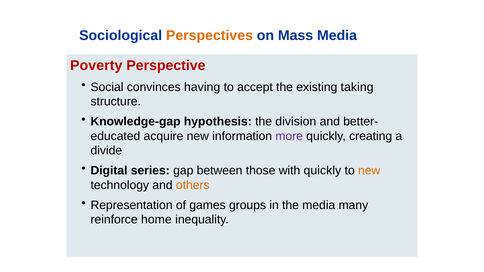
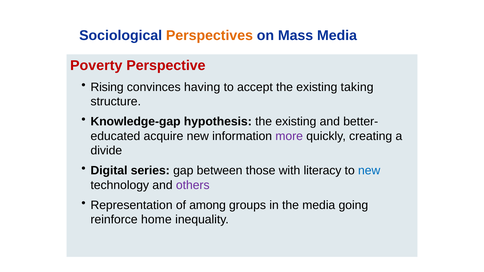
Social: Social -> Rising (107, 87)
hypothesis the division: division -> existing (296, 122)
with quickly: quickly -> literacy (323, 171)
new colour: orange -> blue (369, 171)
others colour: orange -> purple (193, 185)
games: games -> among (208, 205)
many: many -> going (353, 205)
